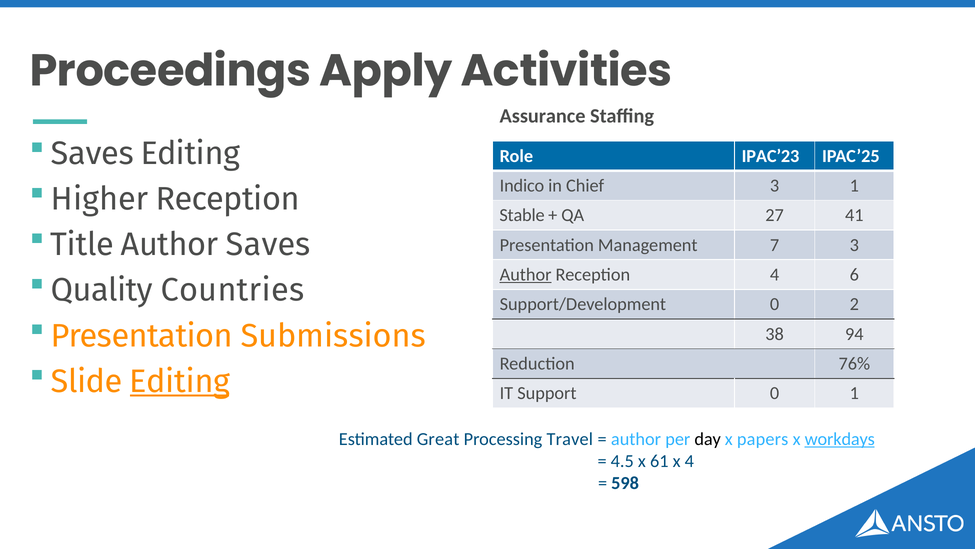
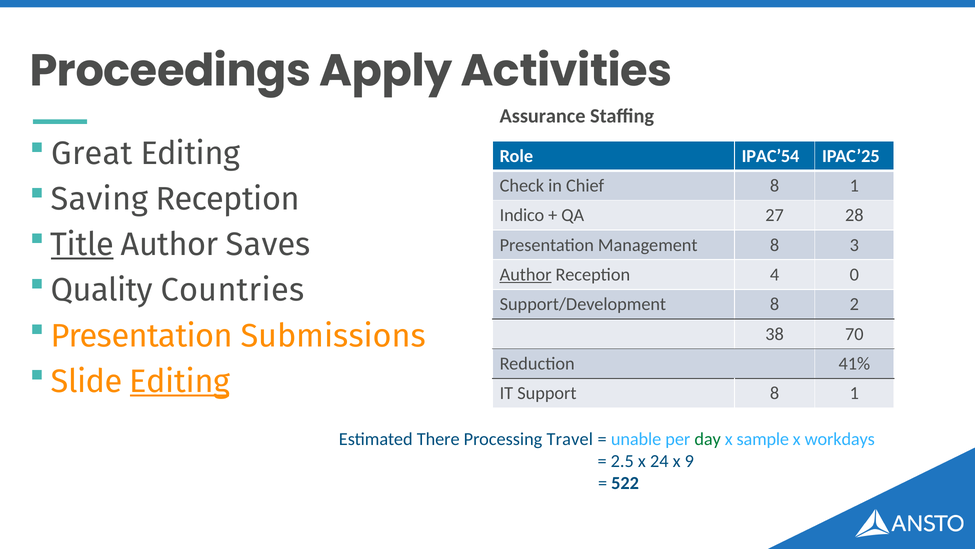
Saves: Saves -> Great (92, 153)
IPAC’23: IPAC’23 -> IPAC’54 (771, 156)
Indico: Indico -> Check (522, 185)
Chief 3: 3 -> 8 (775, 185)
Higher: Higher -> Saving (100, 199)
Stable: Stable -> Indico (522, 215)
41: 41 -> 28 (854, 215)
Title underline: none -> present (82, 244)
Management 7: 7 -> 8 (775, 245)
6: 6 -> 0 (854, 274)
Support/Development 0: 0 -> 8 (775, 304)
94: 94 -> 70 (854, 334)
76%: 76% -> 41% (854, 363)
Support 0: 0 -> 8 (775, 393)
Great: Great -> There (438, 439)
author: author -> unable (636, 439)
day colour: black -> green (708, 439)
papers: papers -> sample (763, 439)
workdays underline: present -> none (840, 439)
4.5: 4.5 -> 2.5 (622, 461)
61: 61 -> 24 (659, 461)
x 4: 4 -> 9 (689, 461)
598: 598 -> 522 (625, 483)
